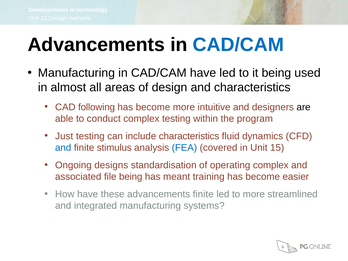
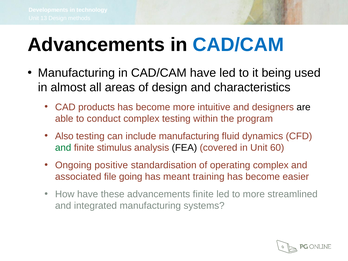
following: following -> products (97, 107)
Just: Just -> Also (64, 136)
include characteristics: characteristics -> manufacturing (189, 136)
and colour: blue -> green (63, 148)
FEA colour: blue -> black (184, 148)
15: 15 -> 60 (277, 148)
designs: designs -> positive (111, 165)
file being: being -> going (131, 177)
